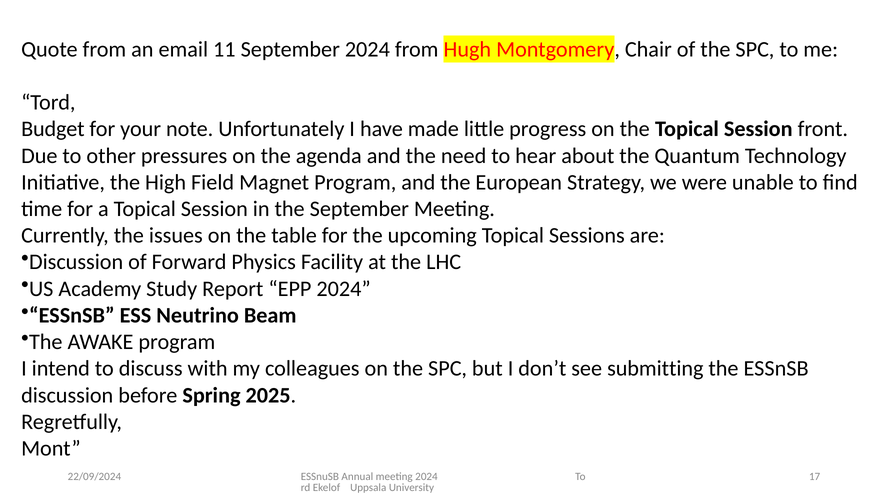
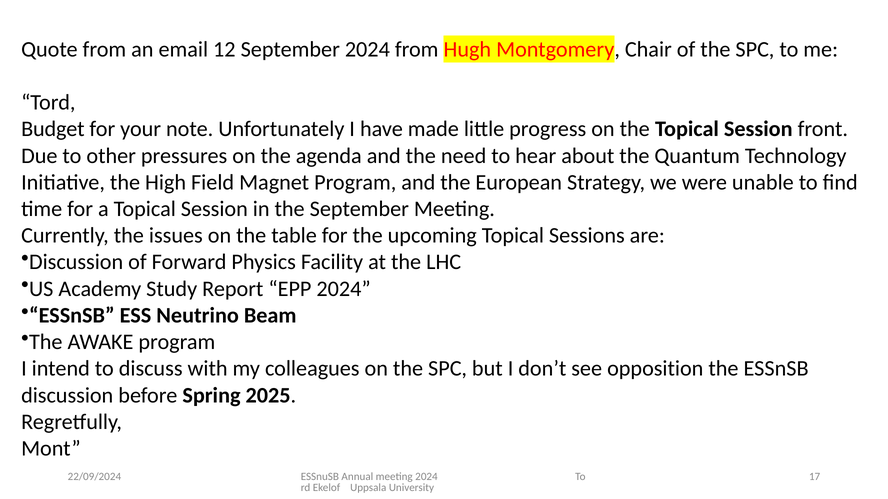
11: 11 -> 12 (224, 49)
submitting: submitting -> opposition (655, 369)
